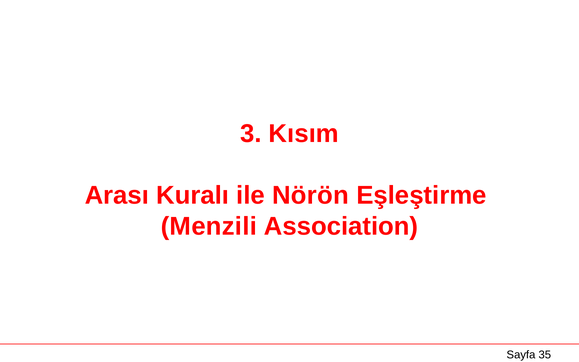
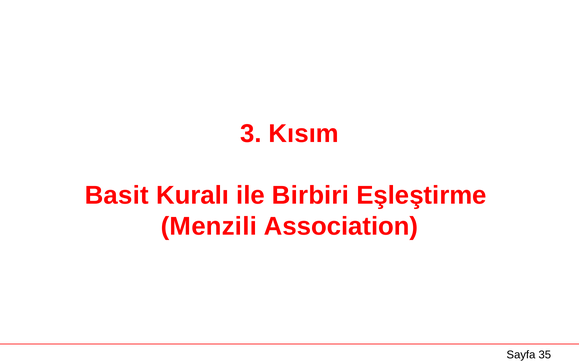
Arası: Arası -> Basit (117, 195)
Nörön: Nörön -> Birbiri (310, 195)
